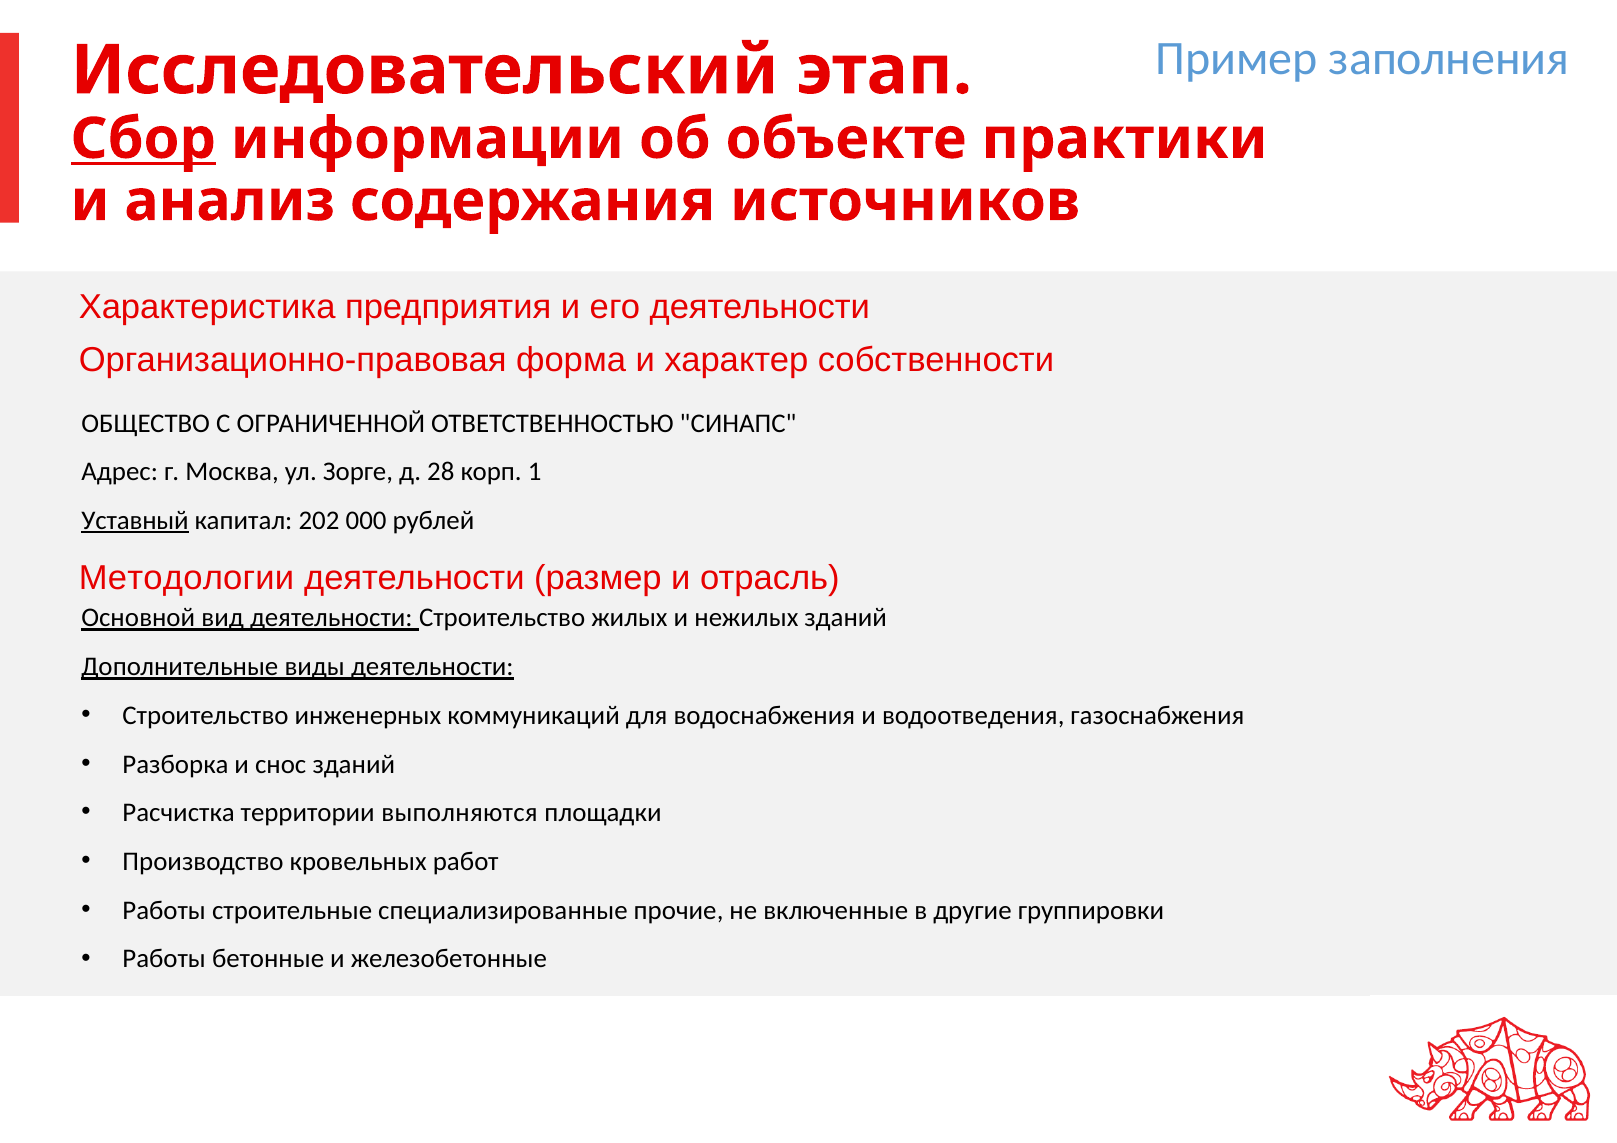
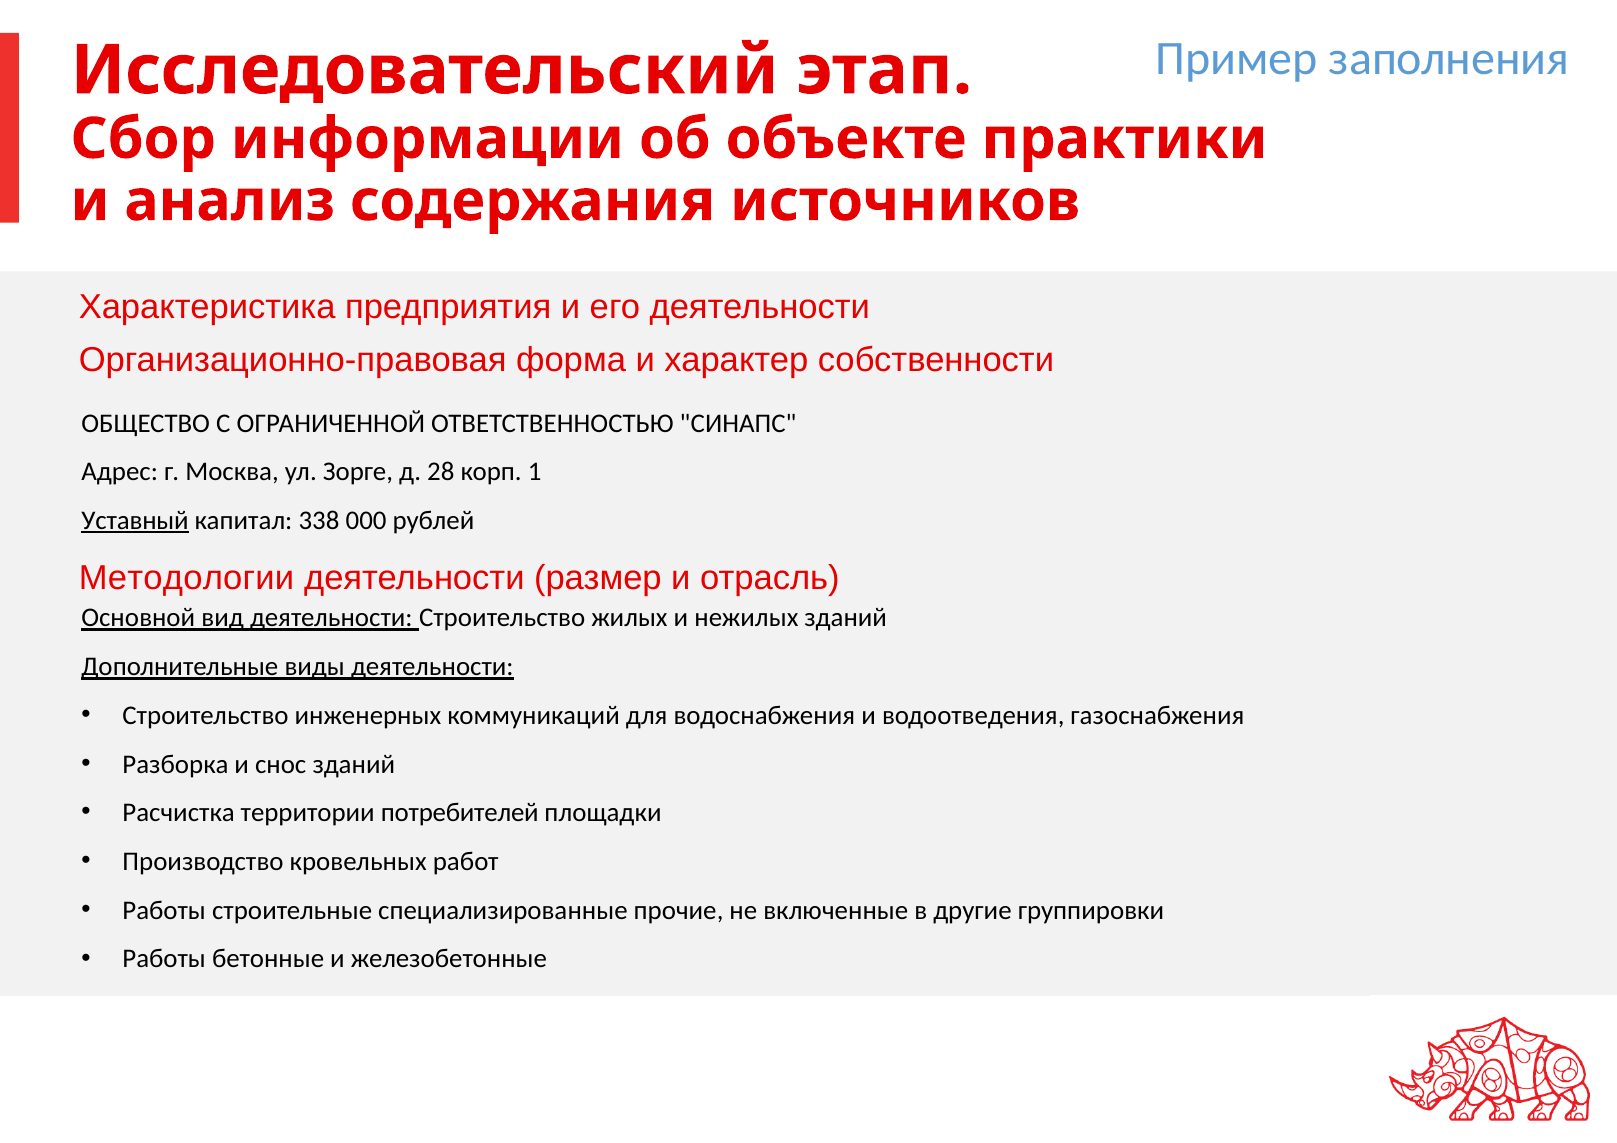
Сбор underline: present -> none (143, 139)
202: 202 -> 338 (319, 521)
выполняются: выполняются -> потребителей (460, 813)
